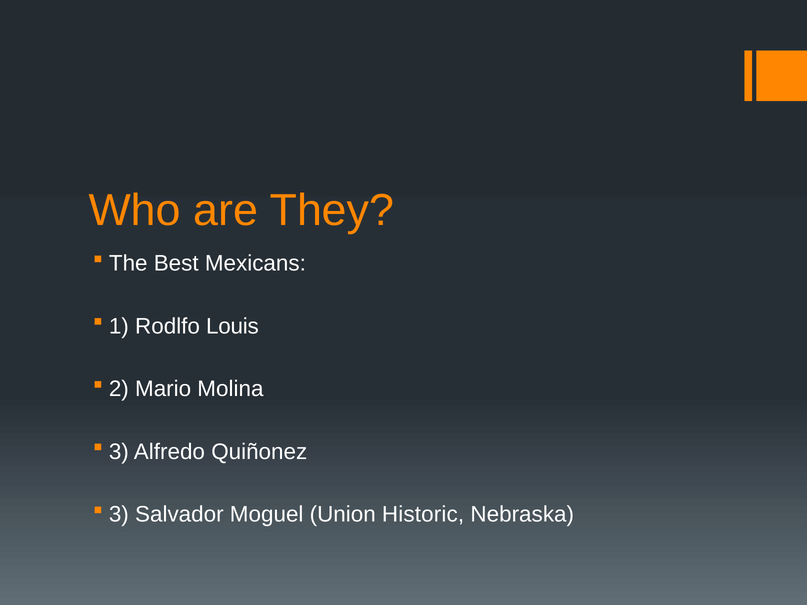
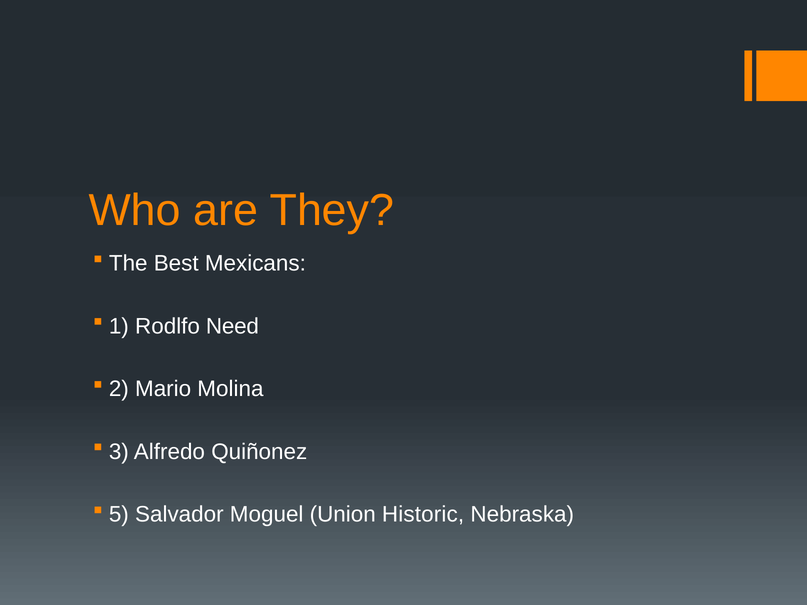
Louis: Louis -> Need (232, 326)
3: 3 -> 5 (119, 515)
